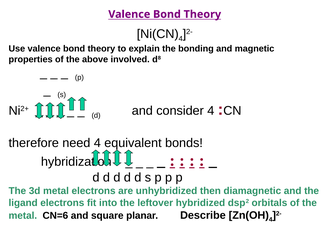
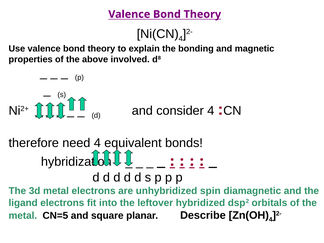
then: then -> spin (210, 191)
CN=6: CN=6 -> CN=5 (55, 216)
